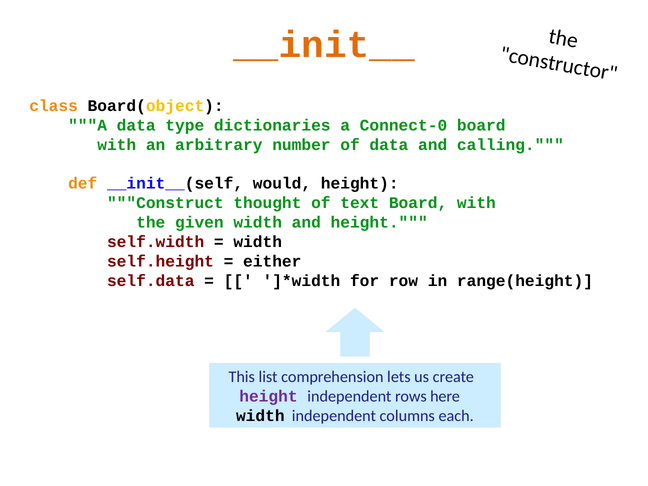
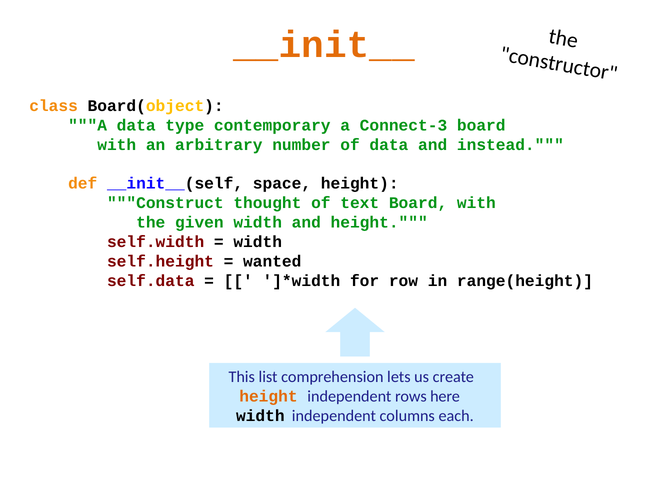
dictionaries: dictionaries -> contemporary (272, 125)
Connect-0: Connect-0 -> Connect-3 (403, 125)
calling: calling -> instead (510, 145)
would: would -> space (282, 184)
either: either -> wanted (272, 261)
height colour: purple -> orange (268, 396)
